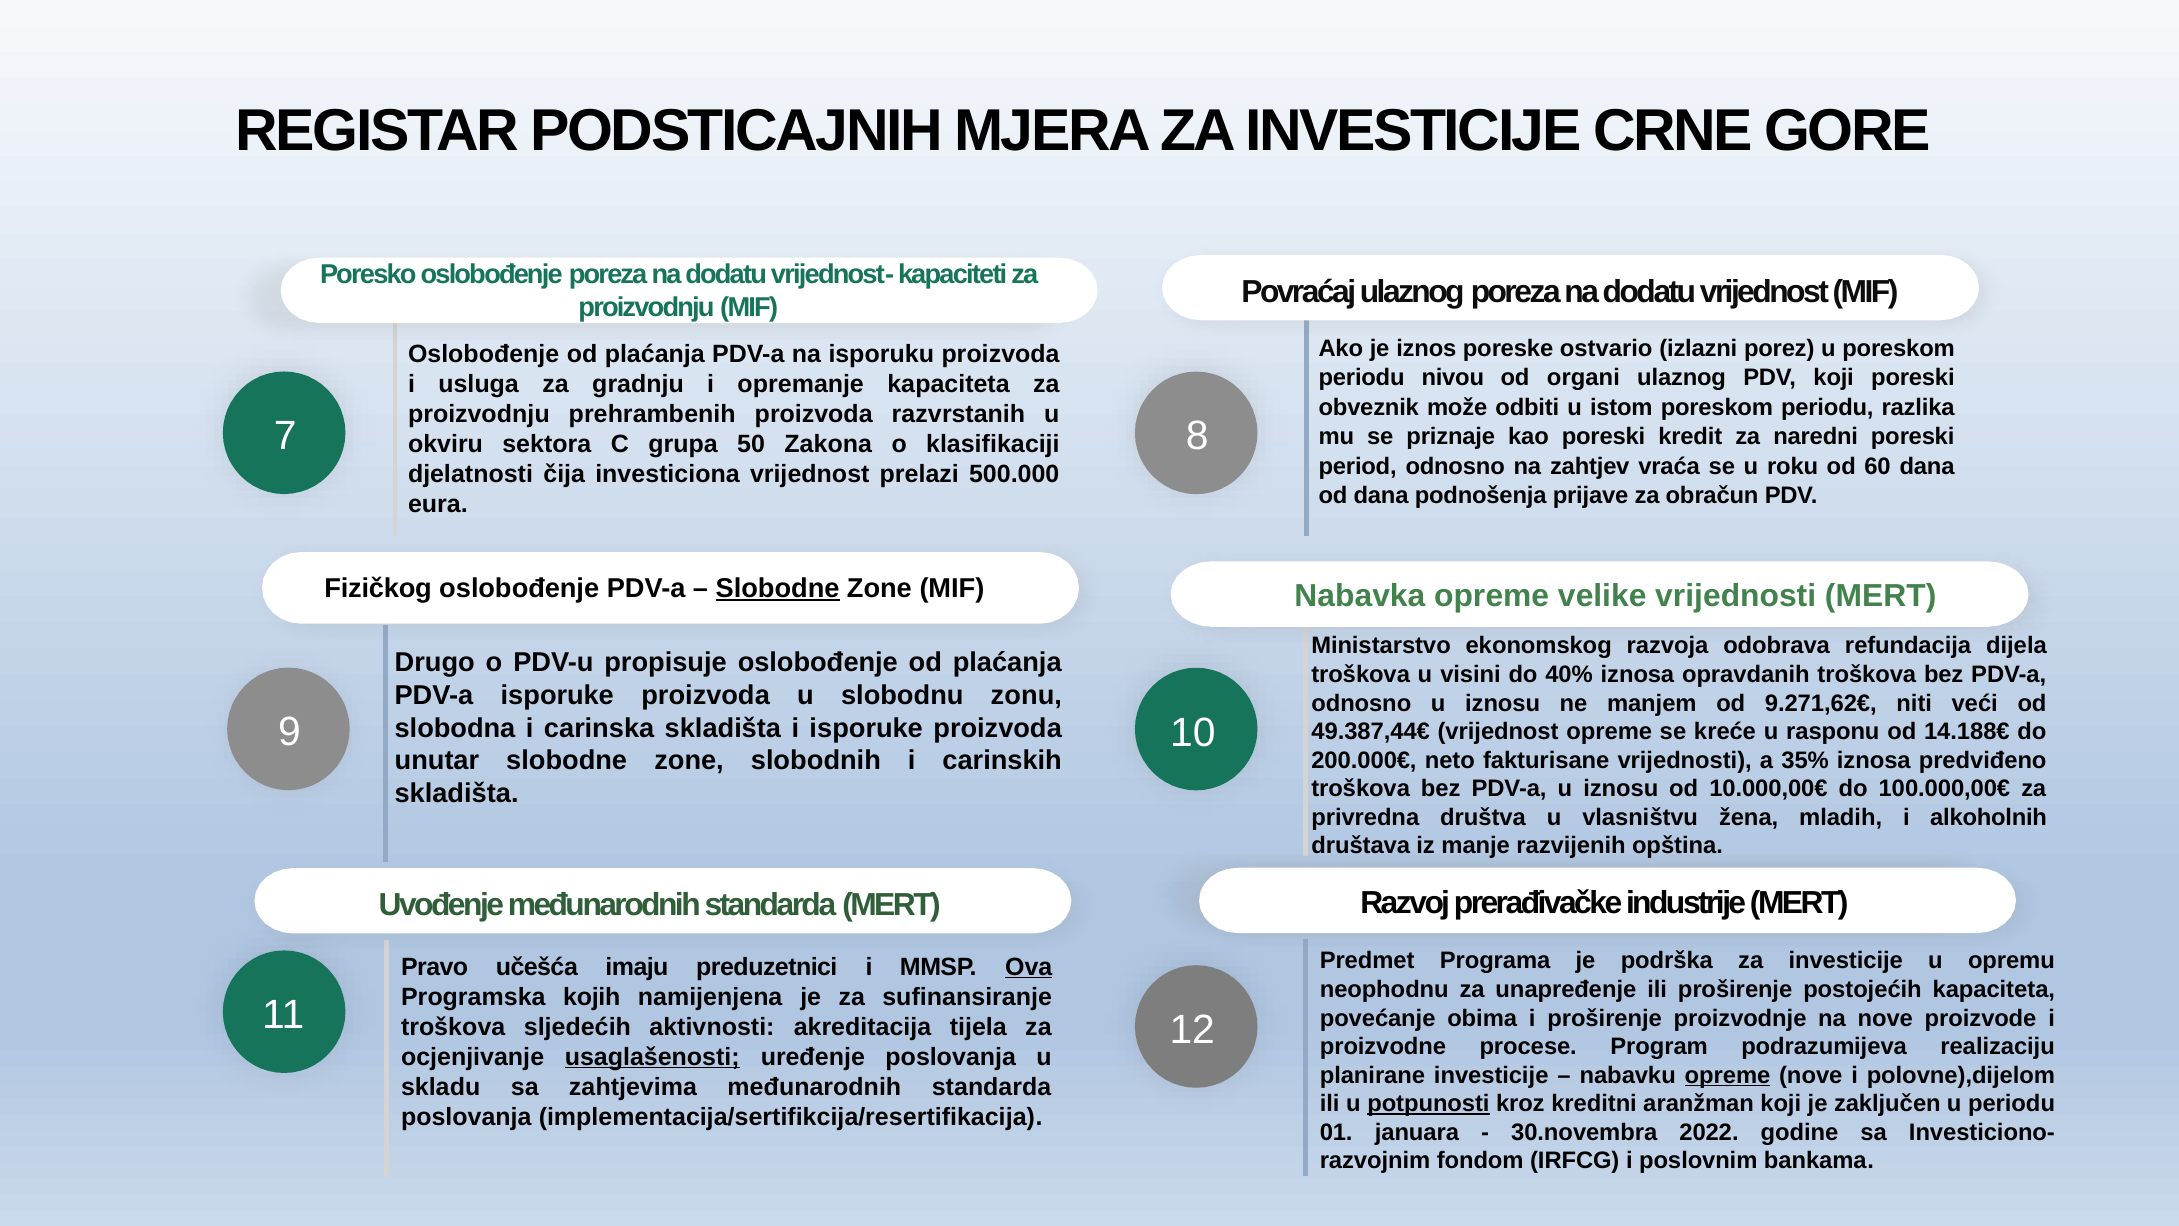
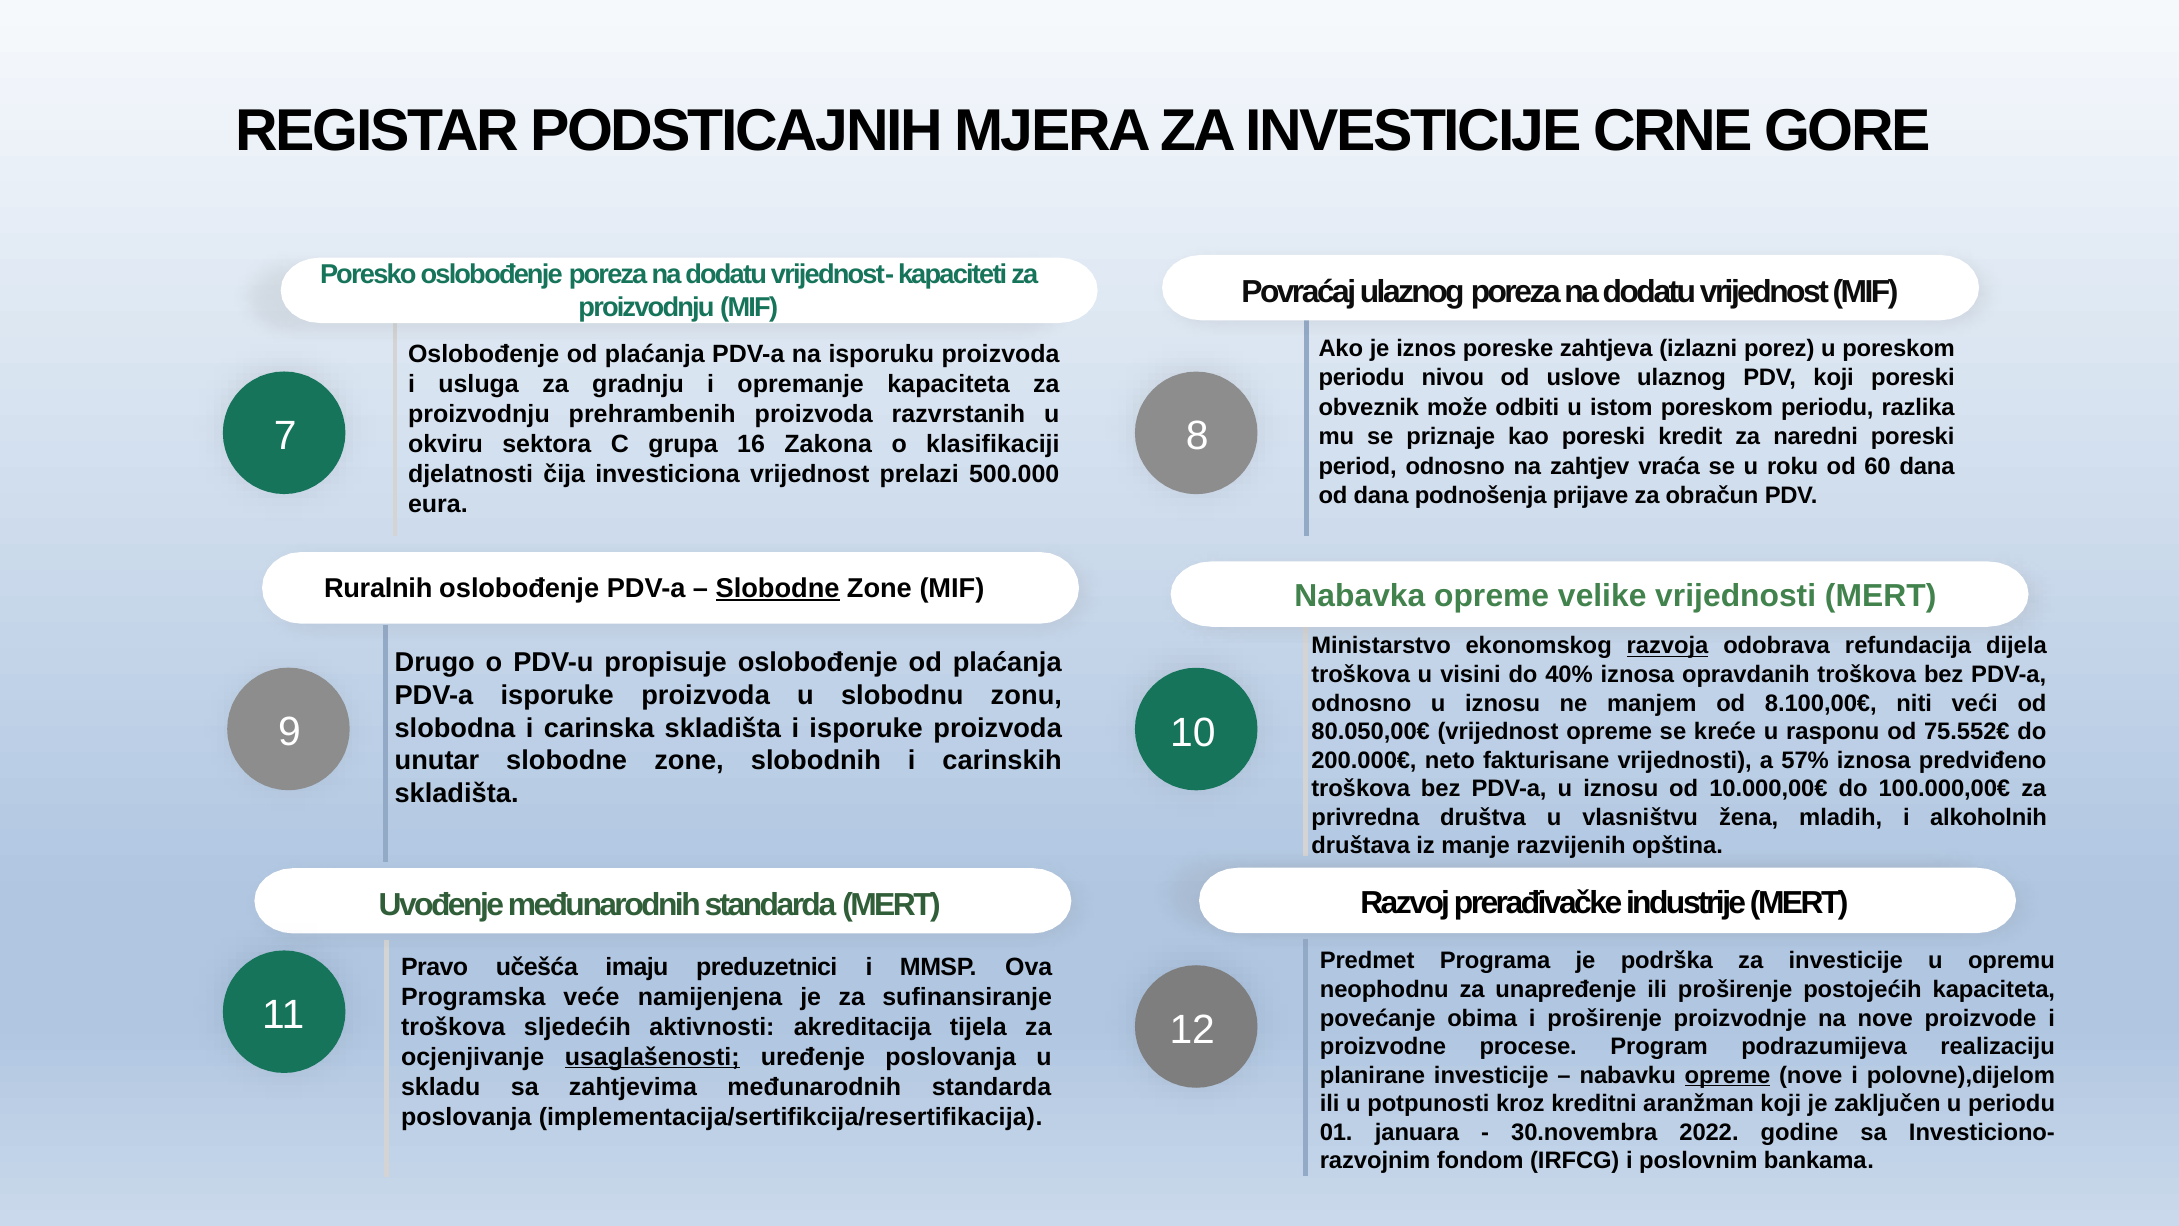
ostvario: ostvario -> zahtjeva (1606, 348)
organi: organi -> uslove (1584, 378)
50: 50 -> 16 (751, 445)
Fizičkog: Fizičkog -> Ruralnih (378, 588)
razvoja underline: none -> present (1668, 646)
9.271,62€: 9.271,62€ -> 8.100,00€ (1821, 703)
49.387,44€: 49.387,44€ -> 80.050,00€ (1371, 732)
14.188€: 14.188€ -> 75.552€ (1967, 732)
35%: 35% -> 57% (1805, 760)
Ova underline: present -> none (1029, 967)
kojih: kojih -> veće (591, 997)
potpunosti underline: present -> none (1428, 1104)
